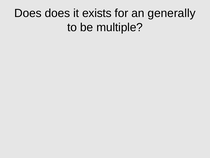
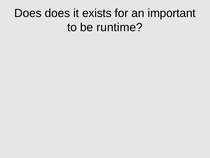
generally: generally -> important (172, 13)
multiple: multiple -> runtime (120, 27)
